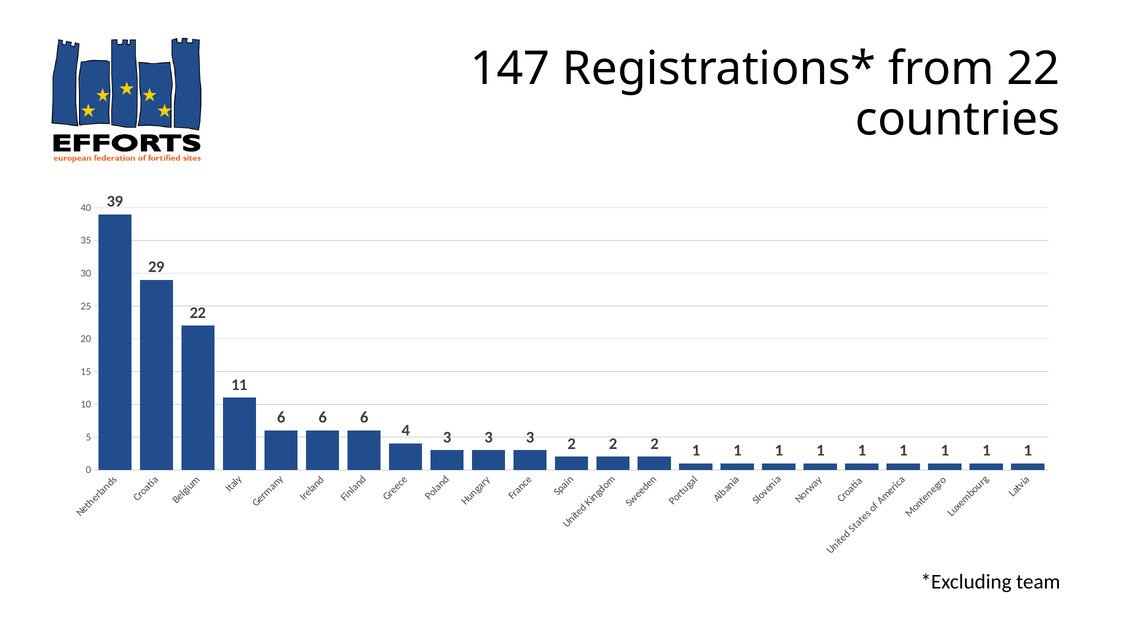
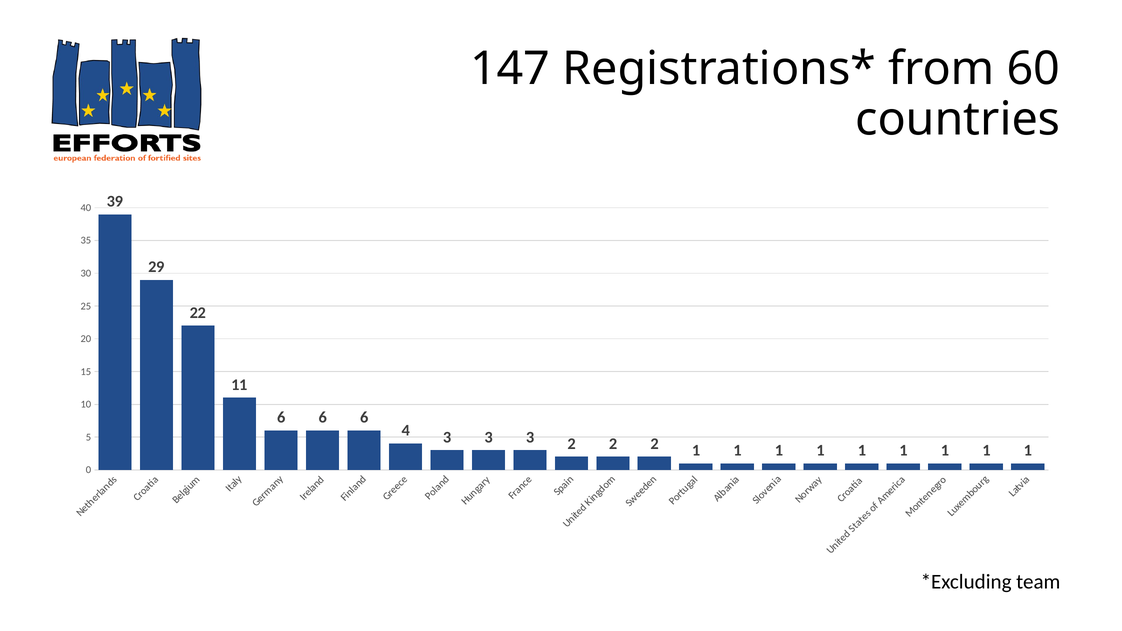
from 22: 22 -> 60 (1033, 69)
